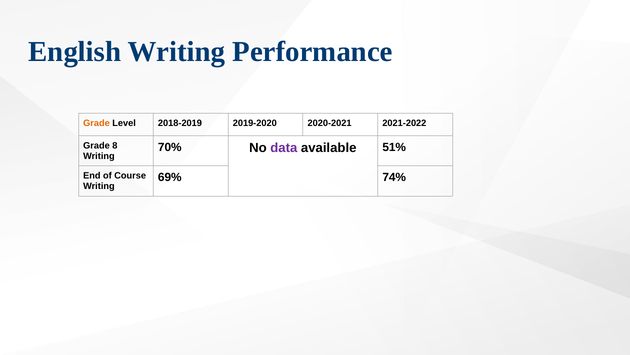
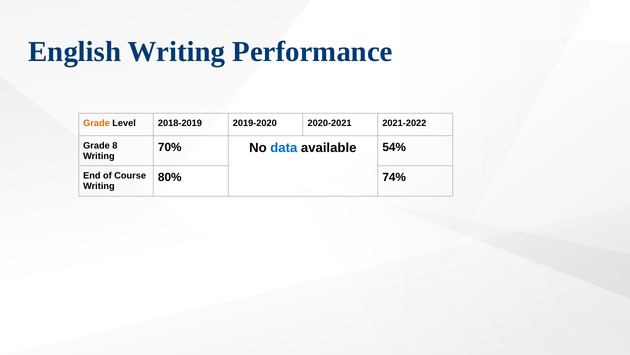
data colour: purple -> blue (284, 148)
51%: 51% -> 54% (394, 147)
69%: 69% -> 80% (170, 177)
